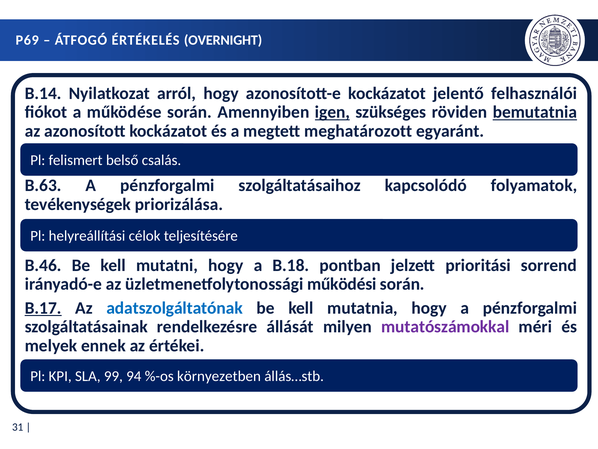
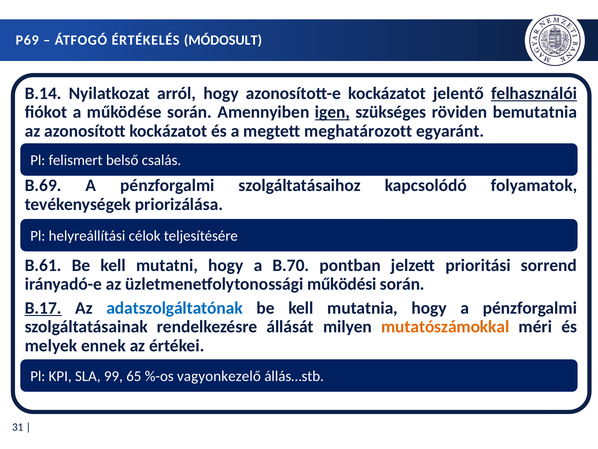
OVERNIGHT: OVERNIGHT -> MÓDOSULT (223, 40)
felhasználói underline: none -> present (534, 93)
bemutatnia underline: present -> none (535, 112)
B.63: B.63 -> B.69 (43, 185)
B.46: B.46 -> B.61 (43, 265)
B.18: B.18 -> B.70 (291, 265)
mutatószámokkal colour: purple -> orange (445, 326)
94: 94 -> 65 (134, 376)
környezetben: környezetben -> vagyonkezelő (219, 376)
